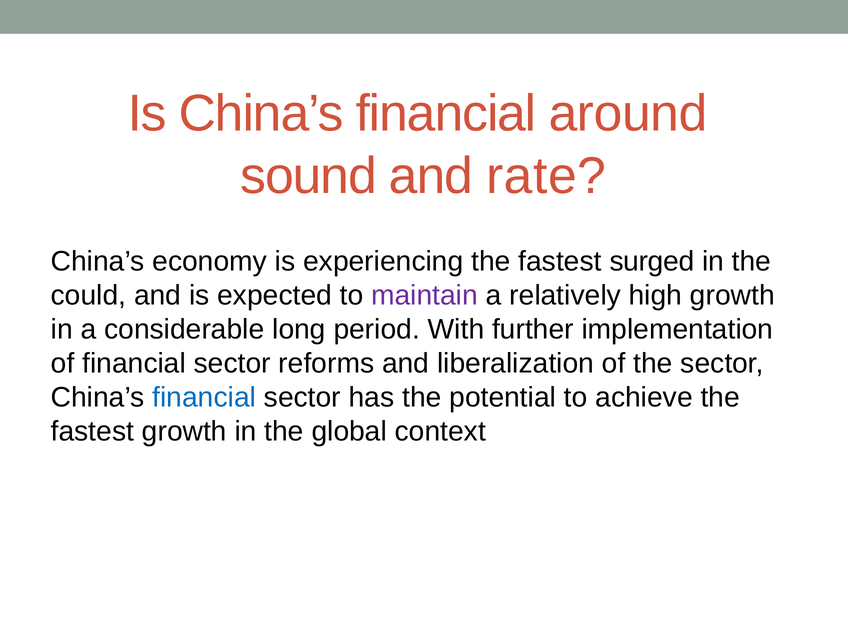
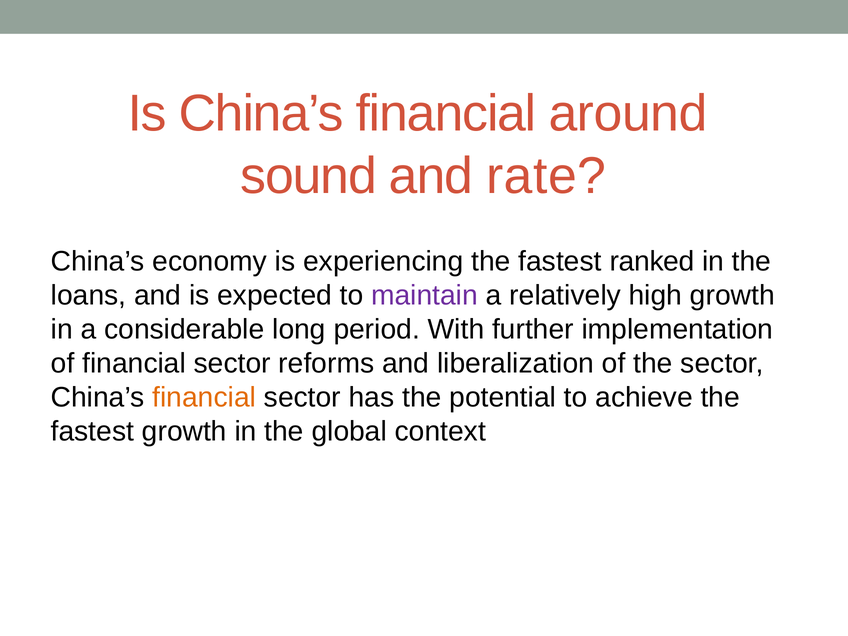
surged: surged -> ranked (652, 262)
could: could -> loans (89, 296)
financial colour: blue -> orange (204, 397)
